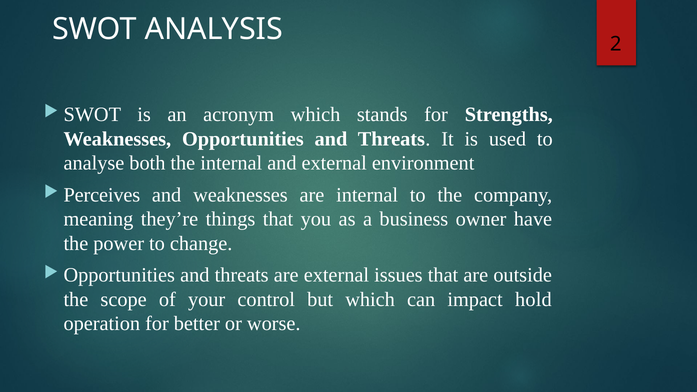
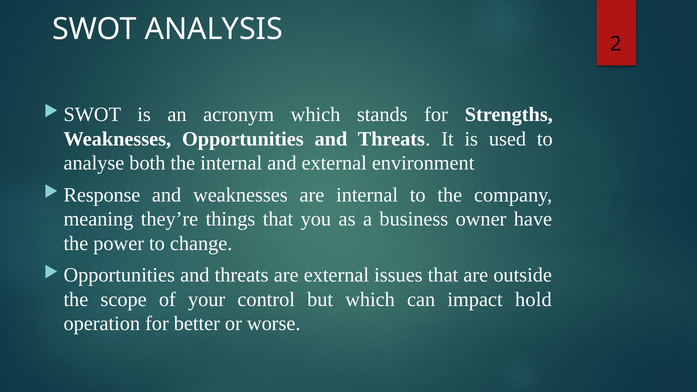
Perceives: Perceives -> Response (102, 195)
